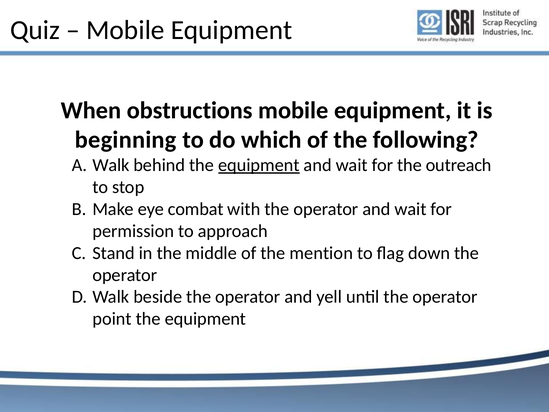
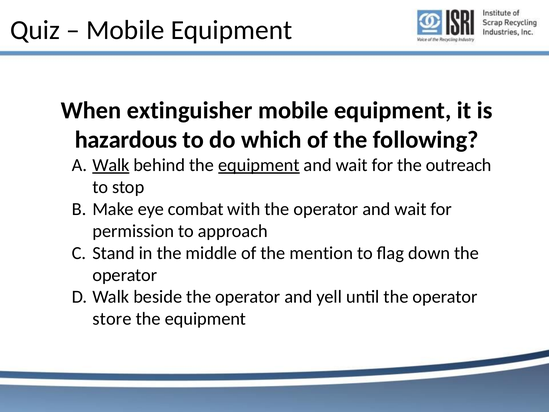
obstructions: obstructions -> extinguisher (190, 111)
beginning: beginning -> hazardous (126, 140)
Walk underline: none -> present (111, 165)
point: point -> store (112, 319)
